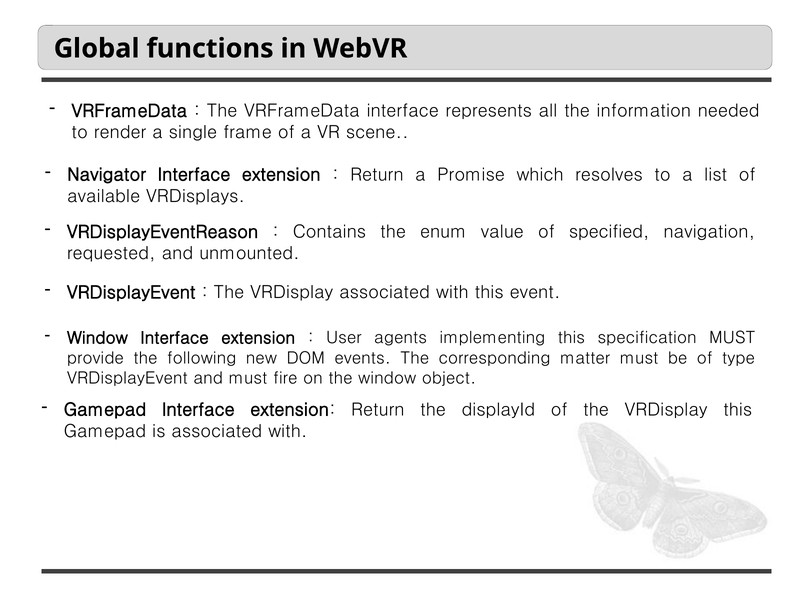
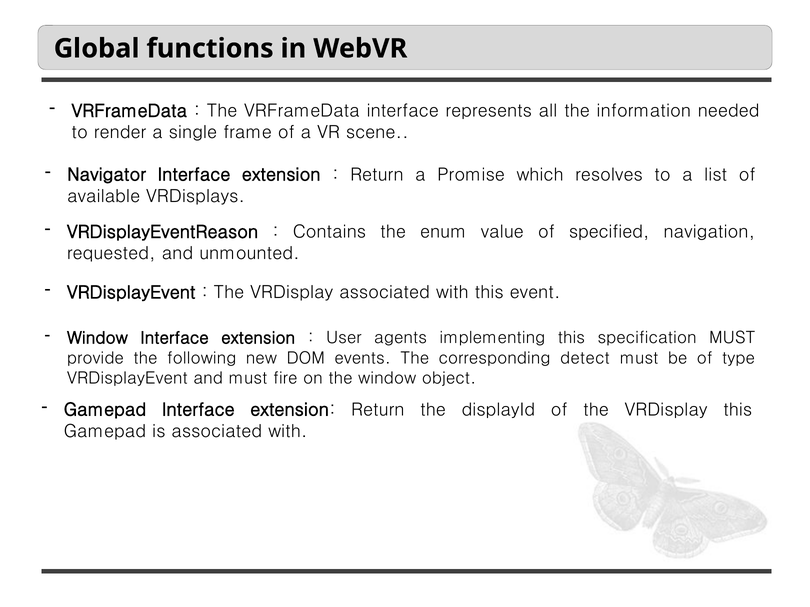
matter: matter -> detect (585, 358)
